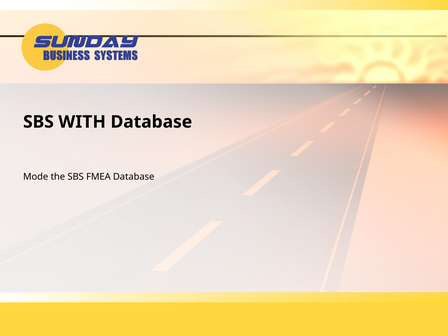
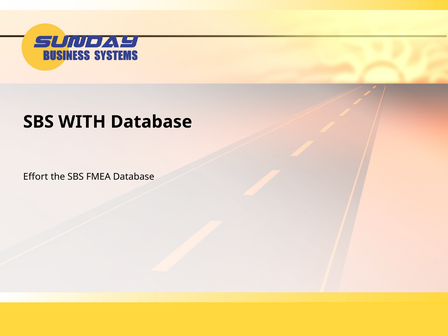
Mode: Mode -> Effort (36, 177)
